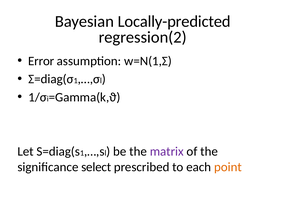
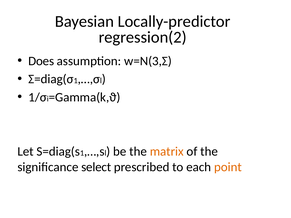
Locally-predicted: Locally-predicted -> Locally-predictor (174, 21)
Error: Error -> Does (41, 61)
w=N(1,Σ: w=N(1,Σ -> w=N(3,Σ (148, 61)
matrix colour: purple -> orange (167, 152)
